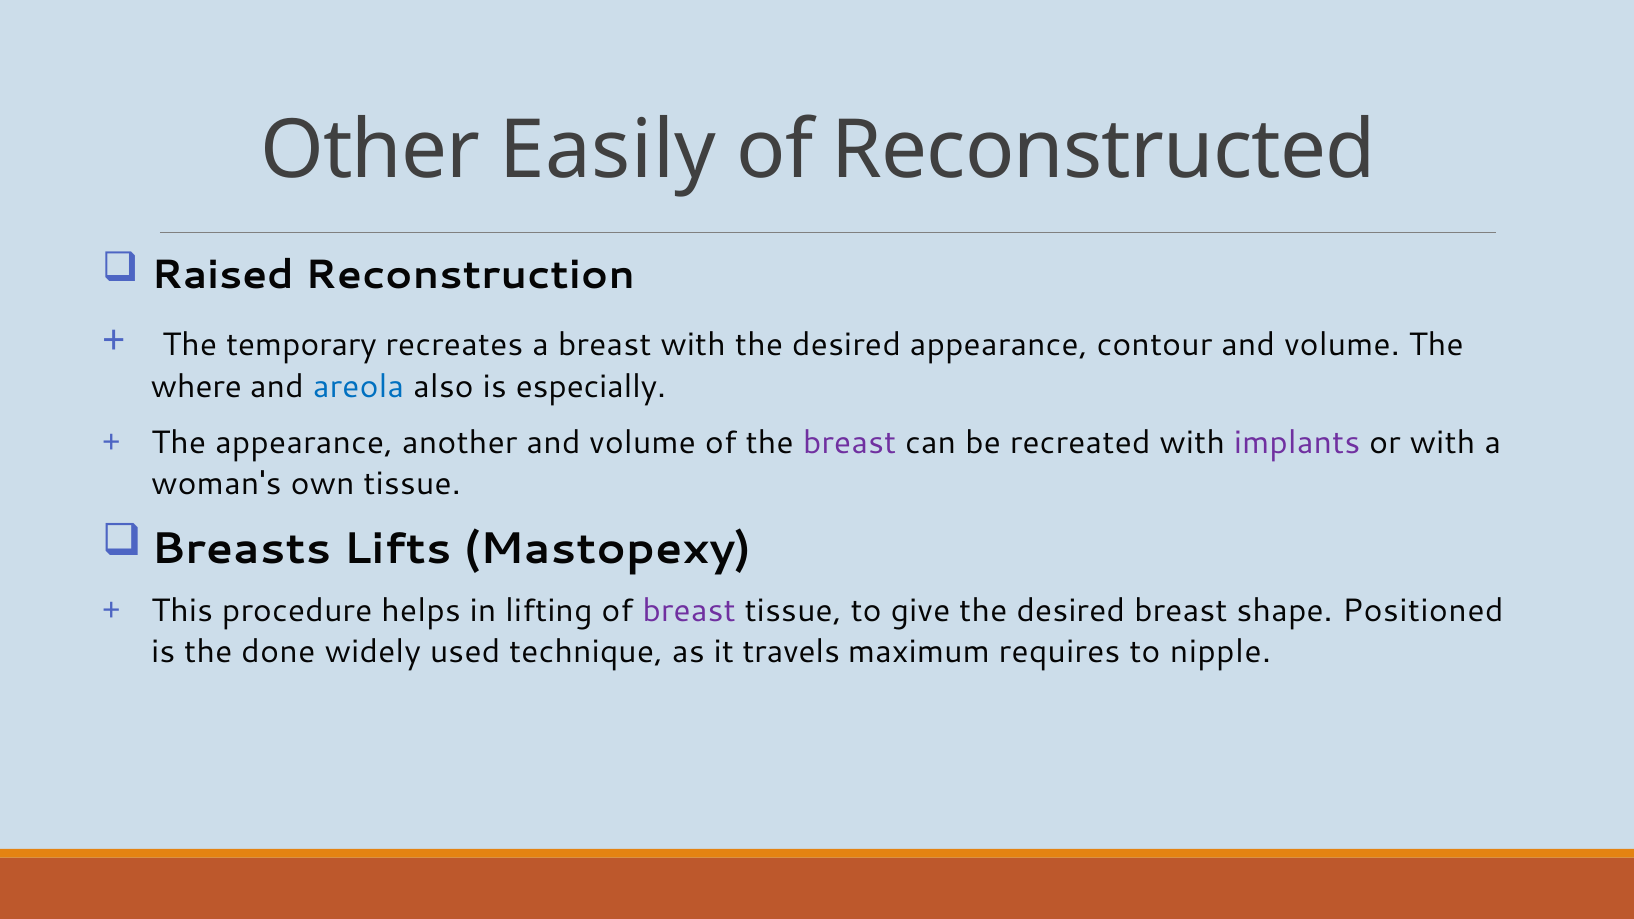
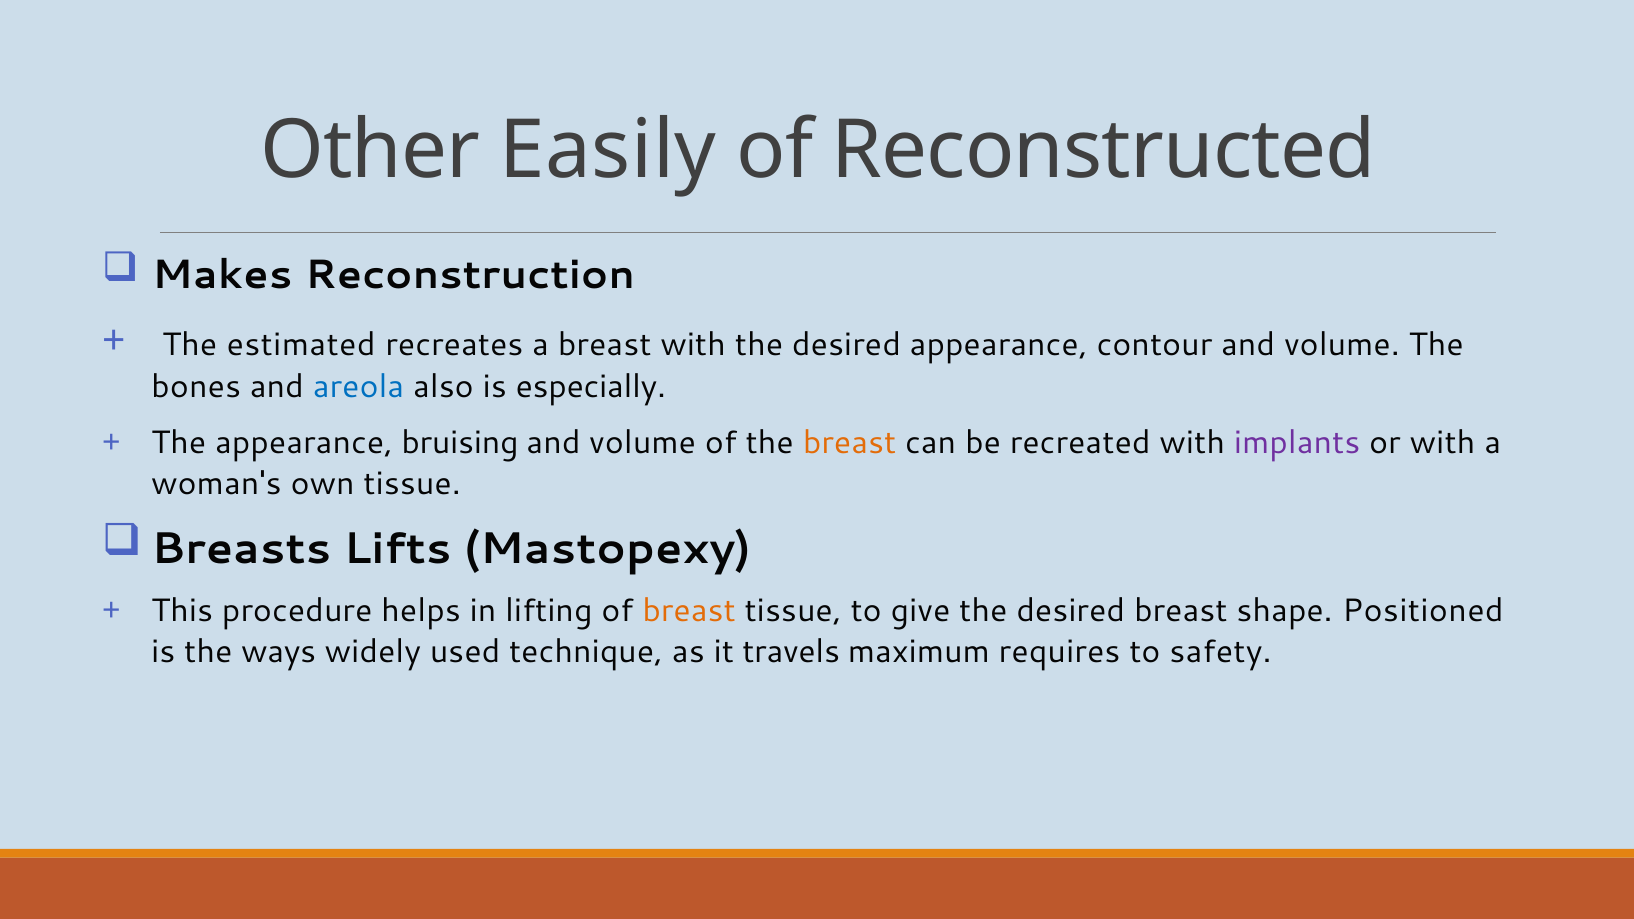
Raised: Raised -> Makes (222, 275)
temporary: temporary -> estimated (301, 345)
where: where -> bones (196, 387)
another: another -> bruising (460, 443)
breast colour: purple -> orange (850, 443)
breast colour: purple -> orange (689, 611)
done: done -> ways (279, 652)
nipple: nipple -> safety (1221, 652)
